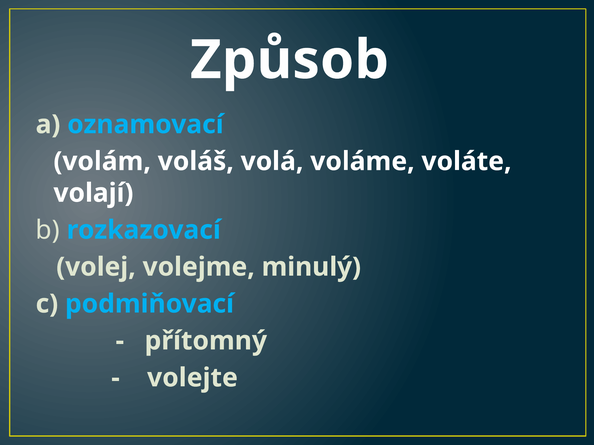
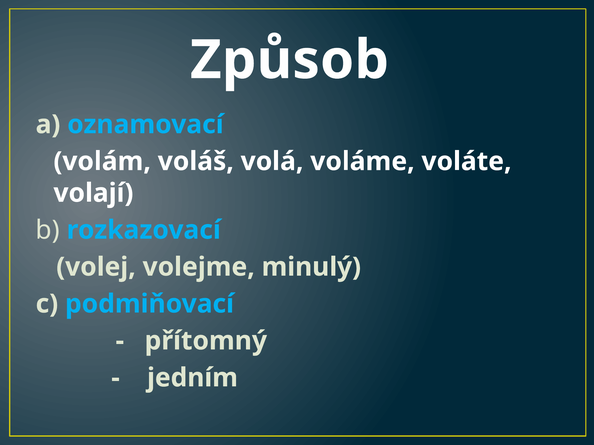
volejte: volejte -> jedním (193, 378)
